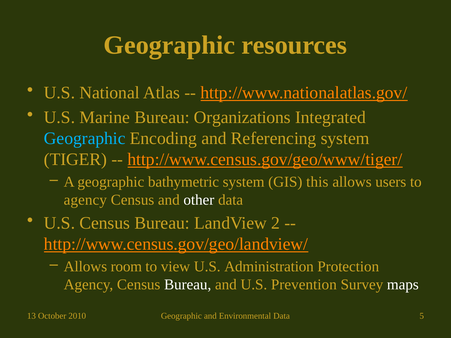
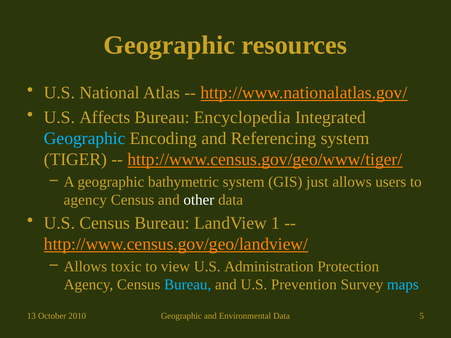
Marine: Marine -> Affects (105, 118)
Organizations: Organizations -> Encyclopedia (242, 118)
this: this -> just (317, 182)
2: 2 -> 1 (276, 223)
room: room -> toxic (126, 267)
Bureau colour: white -> light blue (188, 285)
maps colour: white -> light blue (403, 285)
